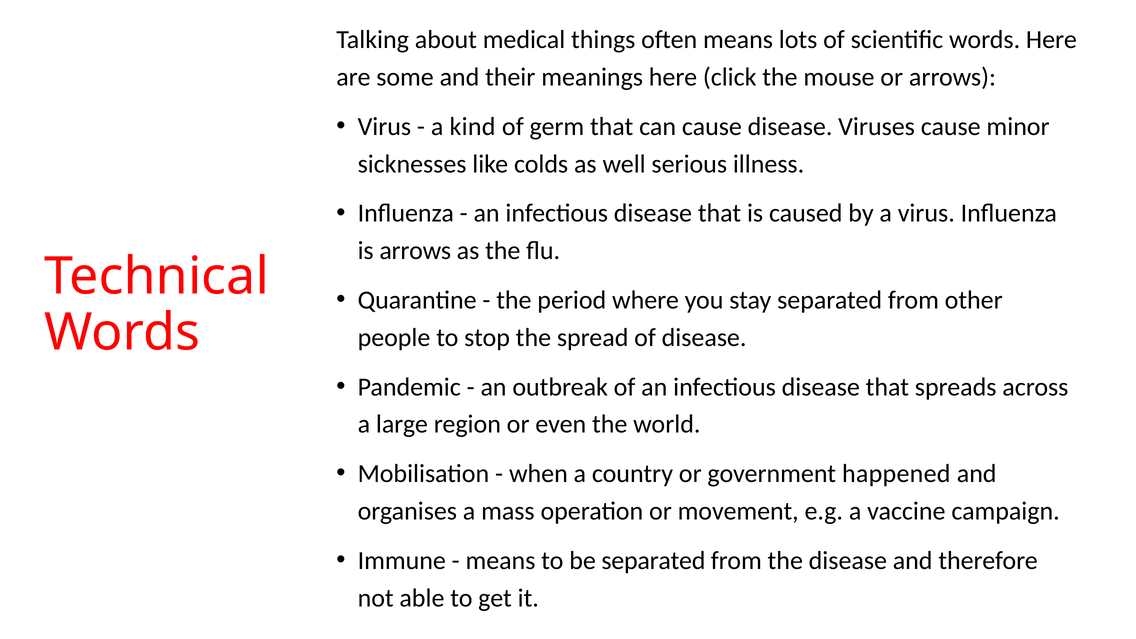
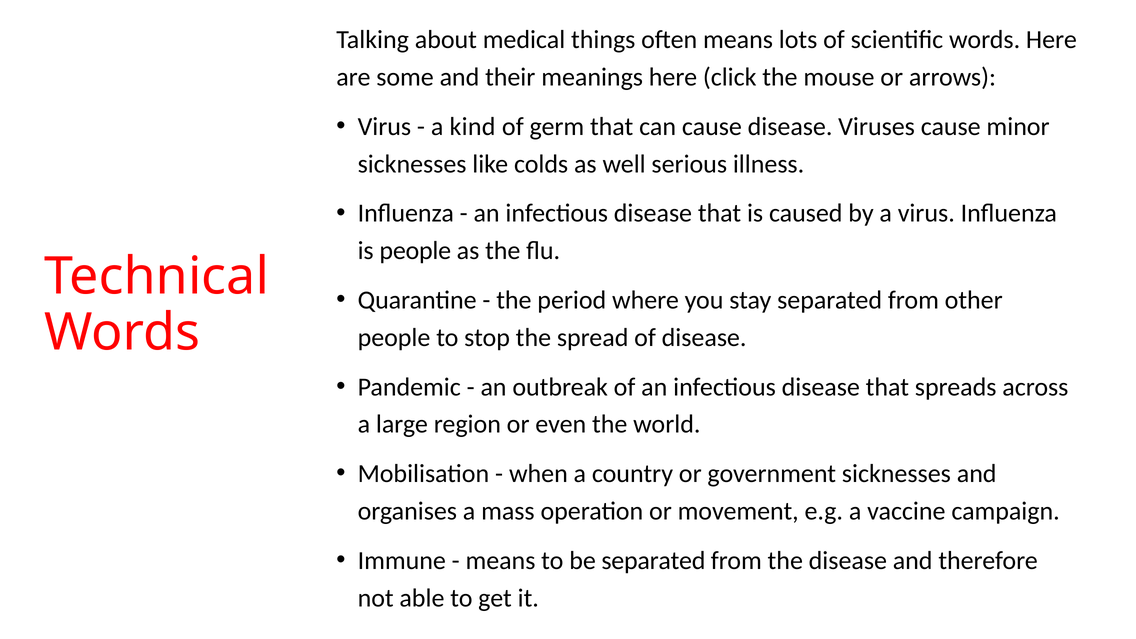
is arrows: arrows -> people (415, 251)
government happened: happened -> sicknesses (896, 474)
